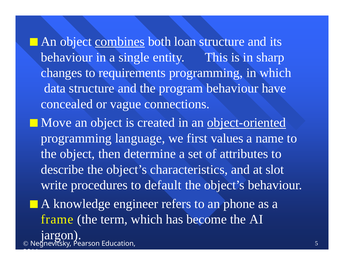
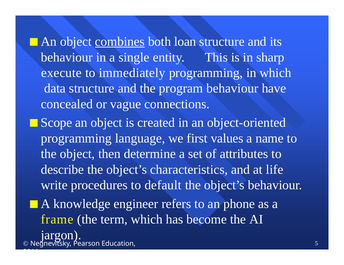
changes: changes -> execute (61, 73)
requirements: requirements -> immediately (132, 73)
Move: Move -> Scope (56, 123)
object-oriented underline: present -> none (247, 123)
slot: slot -> life (275, 170)
